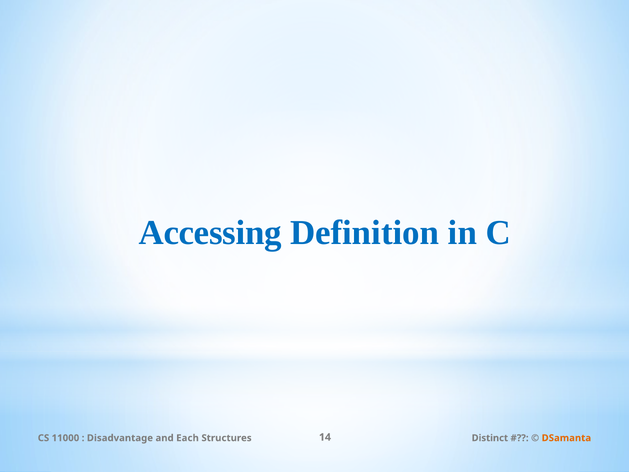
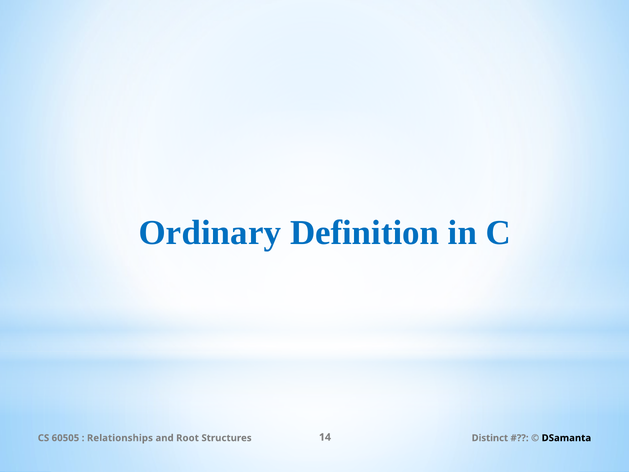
Accessing: Accessing -> Ordinary (210, 233)
11000: 11000 -> 60505 (65, 438)
Disadvantage: Disadvantage -> Relationships (120, 438)
Each: Each -> Root (188, 438)
DSamanta colour: orange -> black (566, 438)
